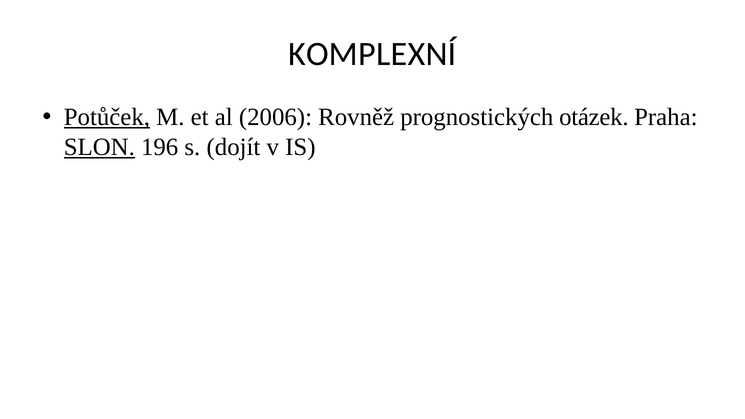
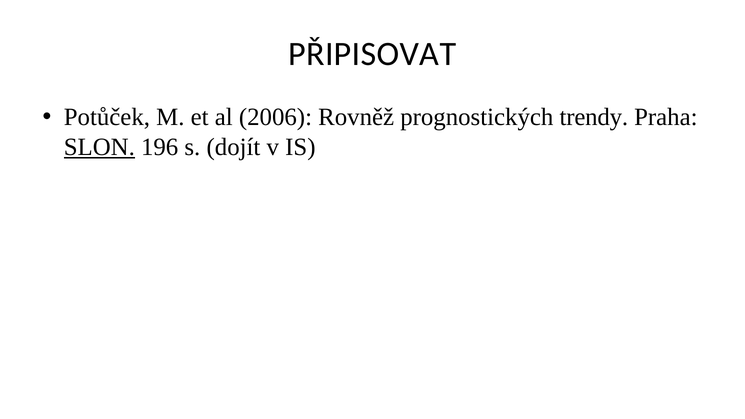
KOMPLEXNÍ: KOMPLEXNÍ -> PŘIPISOVAT (372, 54)
Potůček underline: present -> none (107, 117)
otázek: otázek -> trendy (594, 117)
